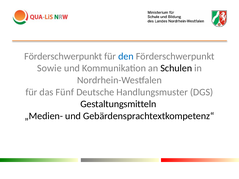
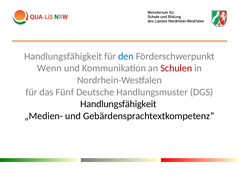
Förderschwerpunkt: Förderschwerpunkt -> Handlungsfähigkeit (63, 56)
Sowie: Sowie -> Wenn (49, 68)
Schulen colour: black -> red (176, 68)
Gestaltungsmitteln: Gestaltungsmitteln -> Handlungsfähigkeit (118, 104)
